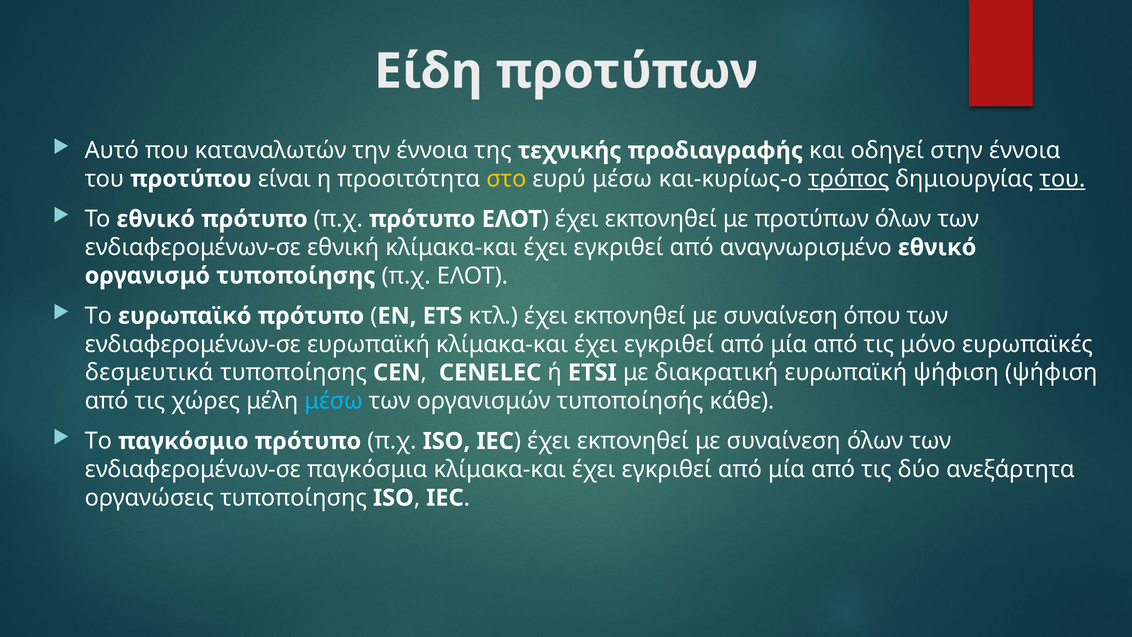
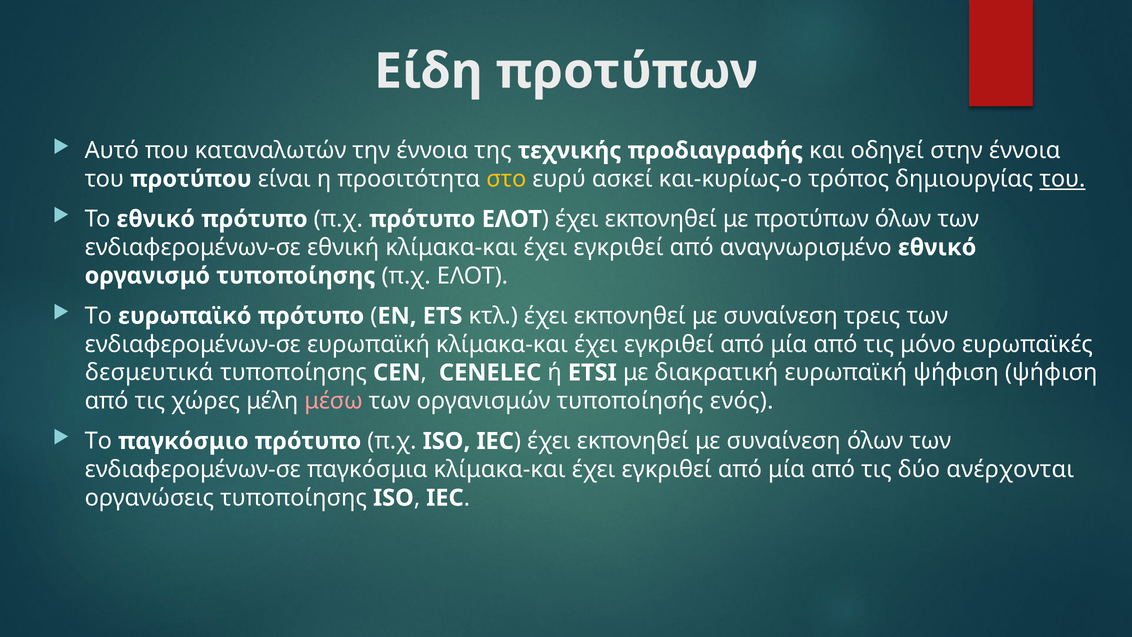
ευρύ μέσω: μέσω -> ασκεί (622, 179)
τρόπος underline: present -> none (849, 179)
όπου: όπου -> τρεις (872, 316)
μέσω colour: light blue -> pink (334, 401)
κάθε: κάθε -> ενός (742, 401)
ανεξάρτητα: ανεξάρτητα -> ανέρχονται (1010, 469)
